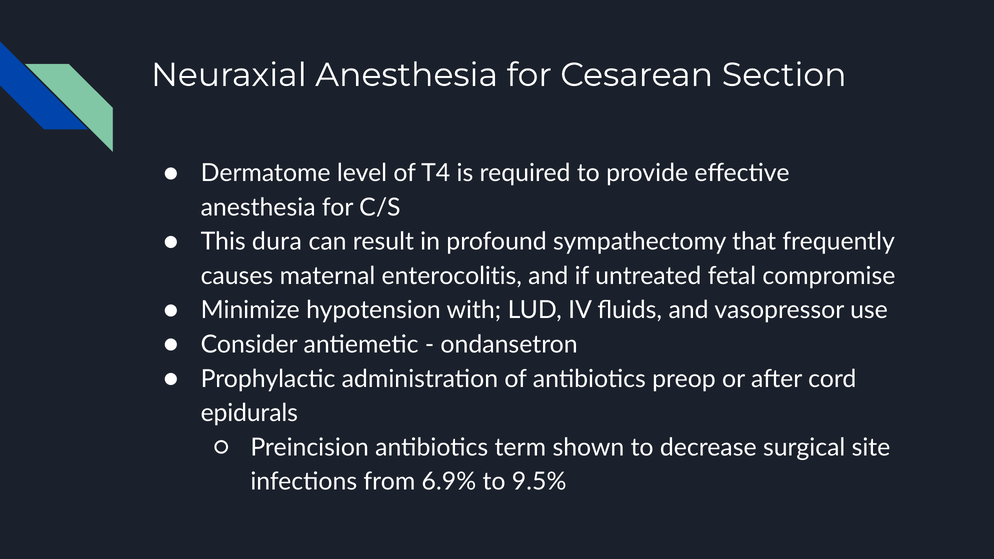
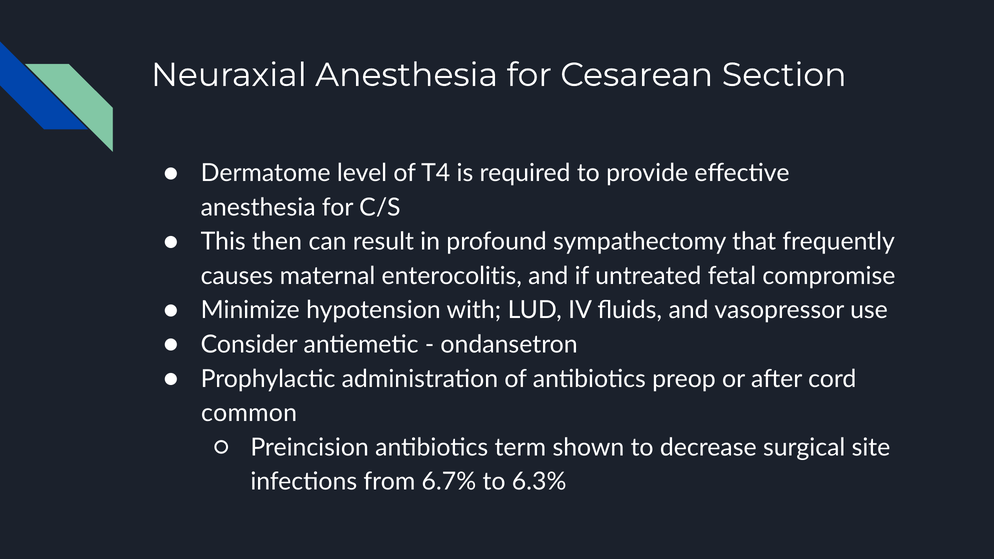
dura: dura -> then (277, 242)
epidurals: epidurals -> common (249, 413)
6.9%: 6.9% -> 6.7% (449, 482)
9.5%: 9.5% -> 6.3% (539, 482)
